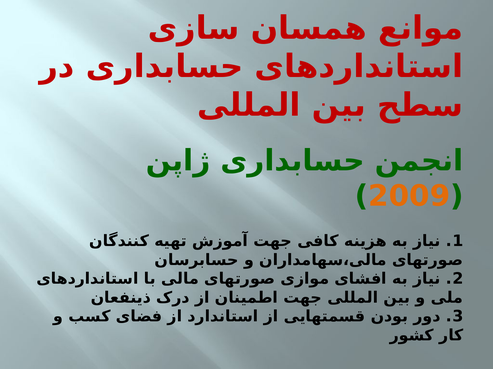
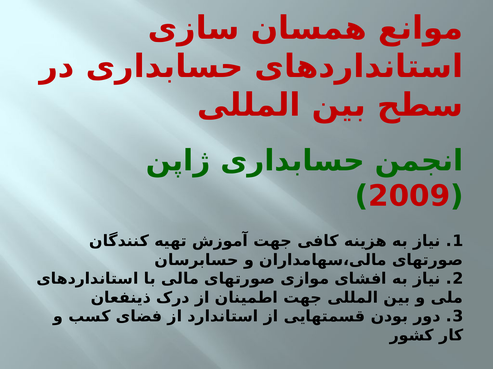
2009 colour: orange -> red (409, 196)
